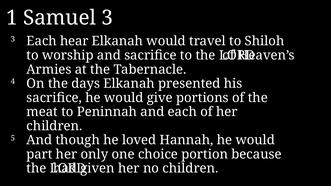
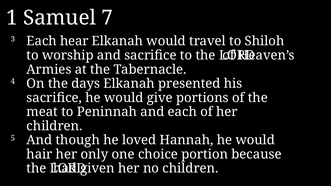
Samuel 3: 3 -> 7 (107, 18)
part: part -> hair (39, 154)
